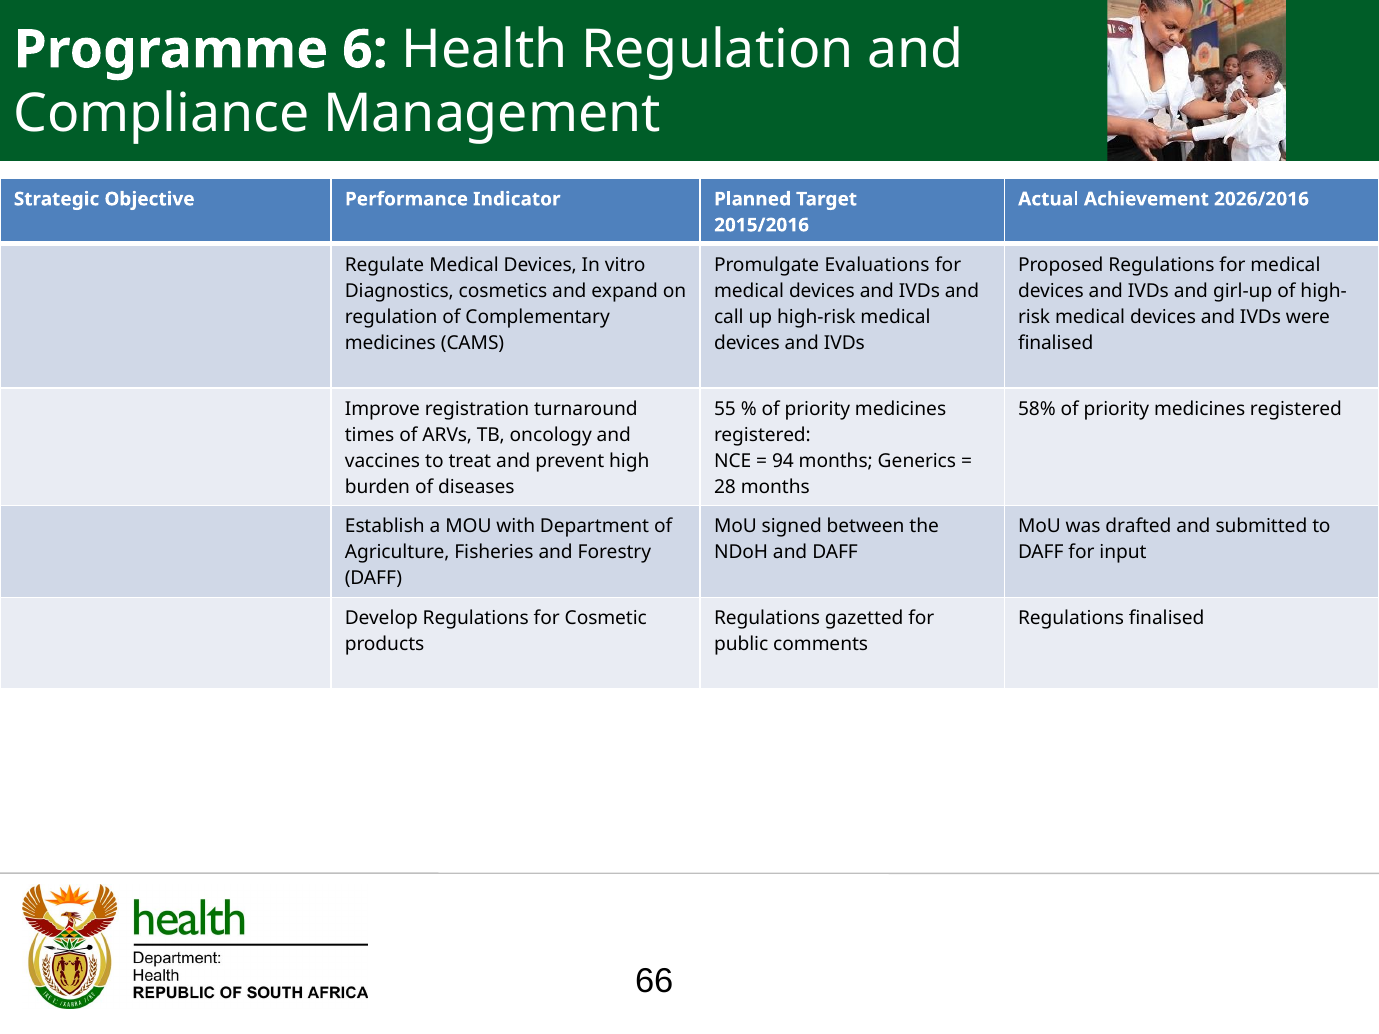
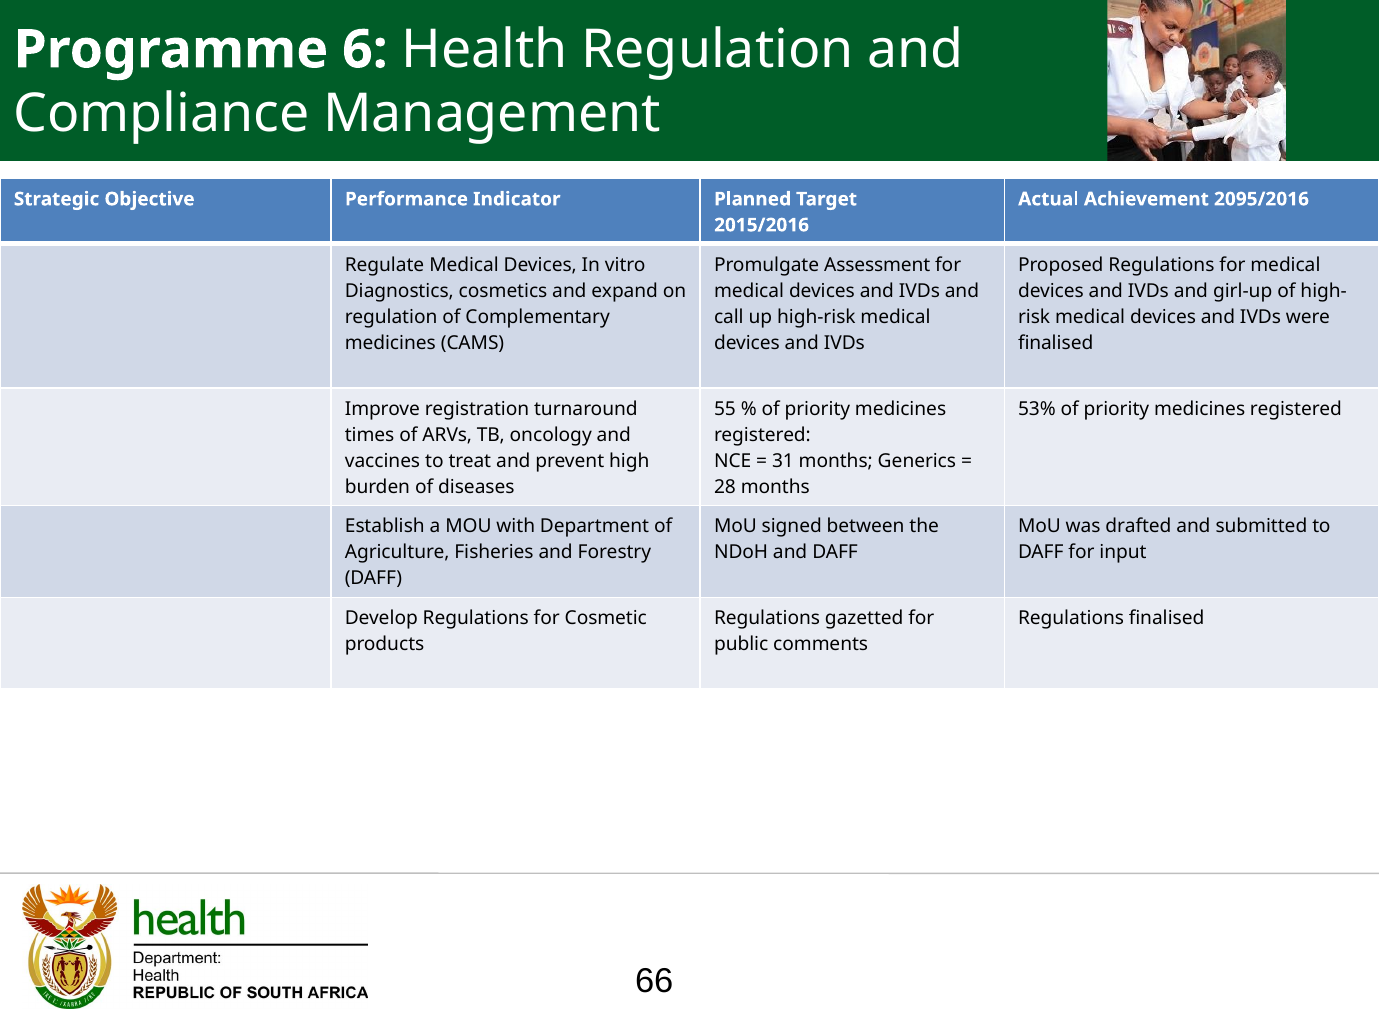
2026/2016: 2026/2016 -> 2095/2016 (1262, 199)
Evaluations: Evaluations -> Assessment (877, 265)
58%: 58% -> 53% (1037, 409)
94: 94 -> 31 (783, 461)
